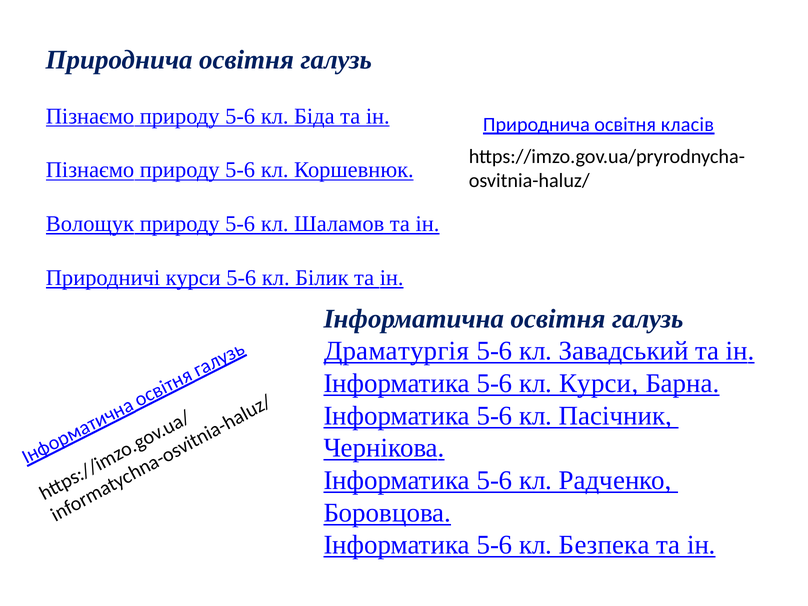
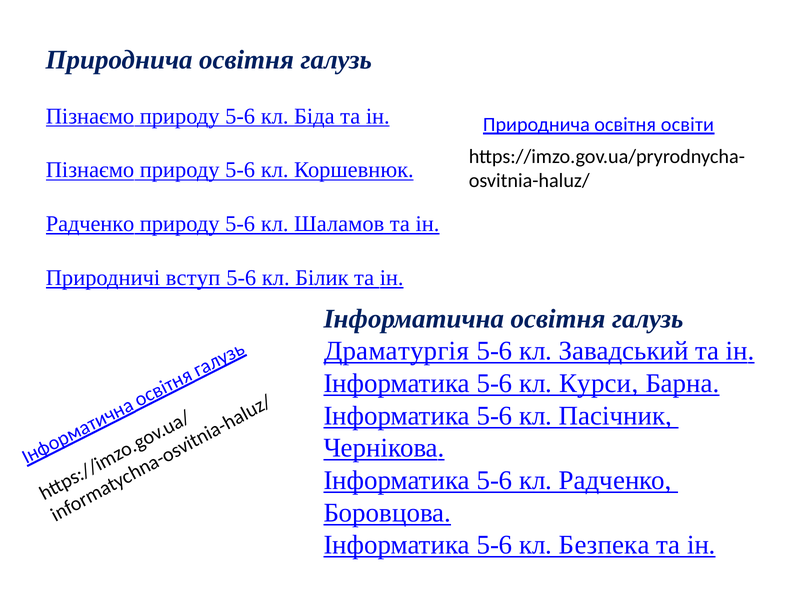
класів: класів -> освіти (687, 125)
Волощук: Волощук -> Радченко (90, 224)
Природничі курси: курси -> вступ (193, 278)
